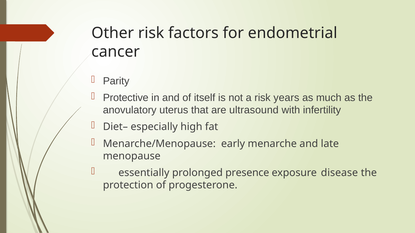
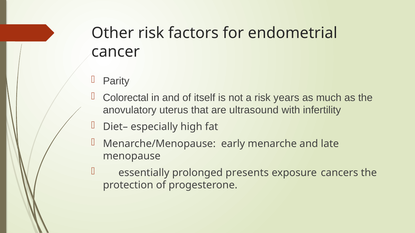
Protective: Protective -> Colorectal (126, 98)
presence: presence -> presents (247, 173)
disease: disease -> cancers (339, 173)
